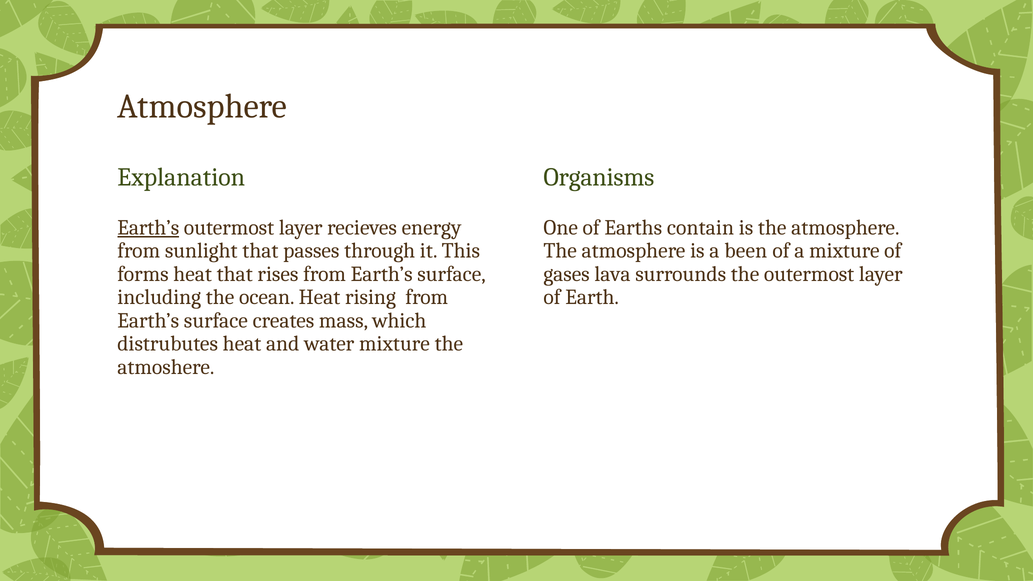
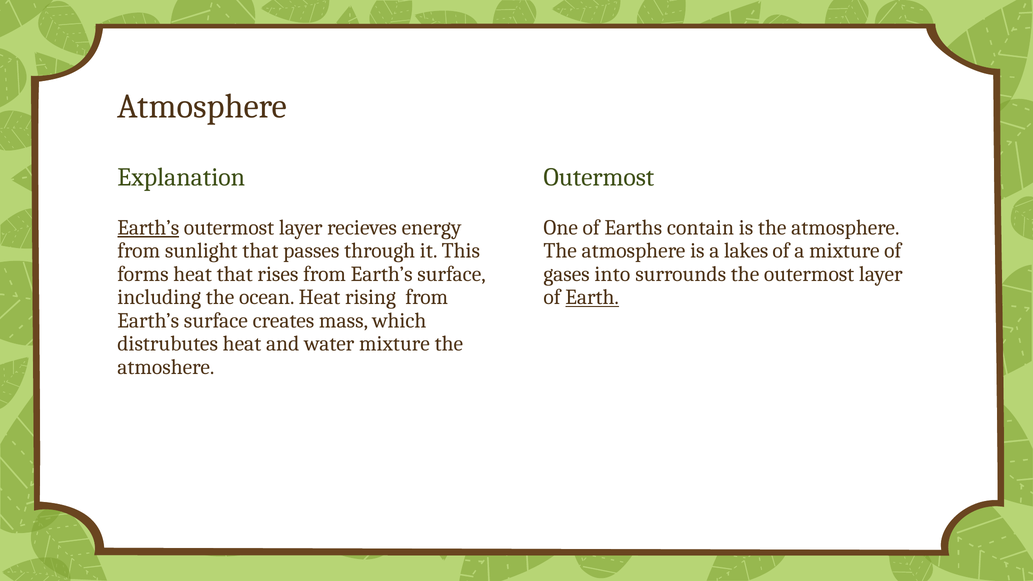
Organisms: Organisms -> Outermost (599, 177)
been: been -> lakes (746, 251)
lava: lava -> into (612, 274)
Earth underline: none -> present (592, 297)
